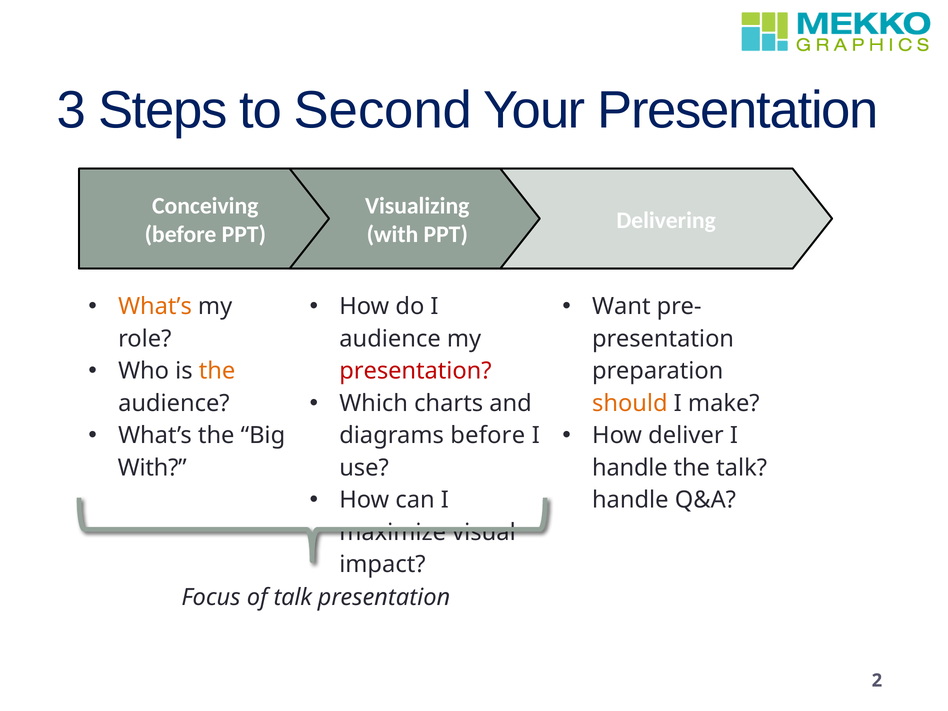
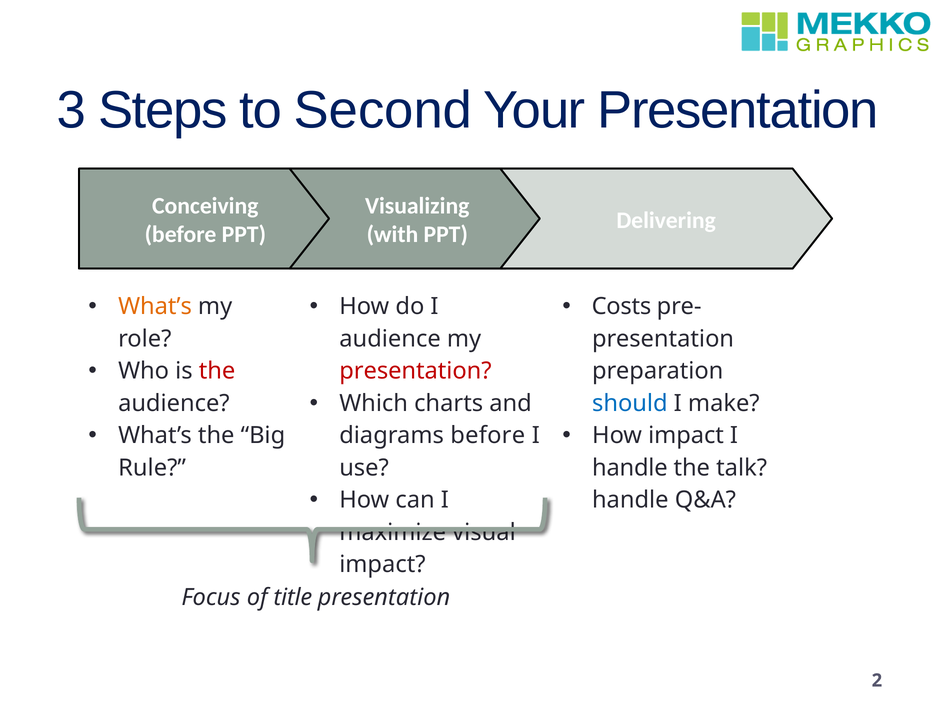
Want: Want -> Costs (621, 307)
the colour: orange -> red (217, 371)
should colour: orange -> blue (630, 403)
How deliver: deliver -> impact (686, 436)
With: With -> Rule (152, 468)
of talk: talk -> title (293, 597)
